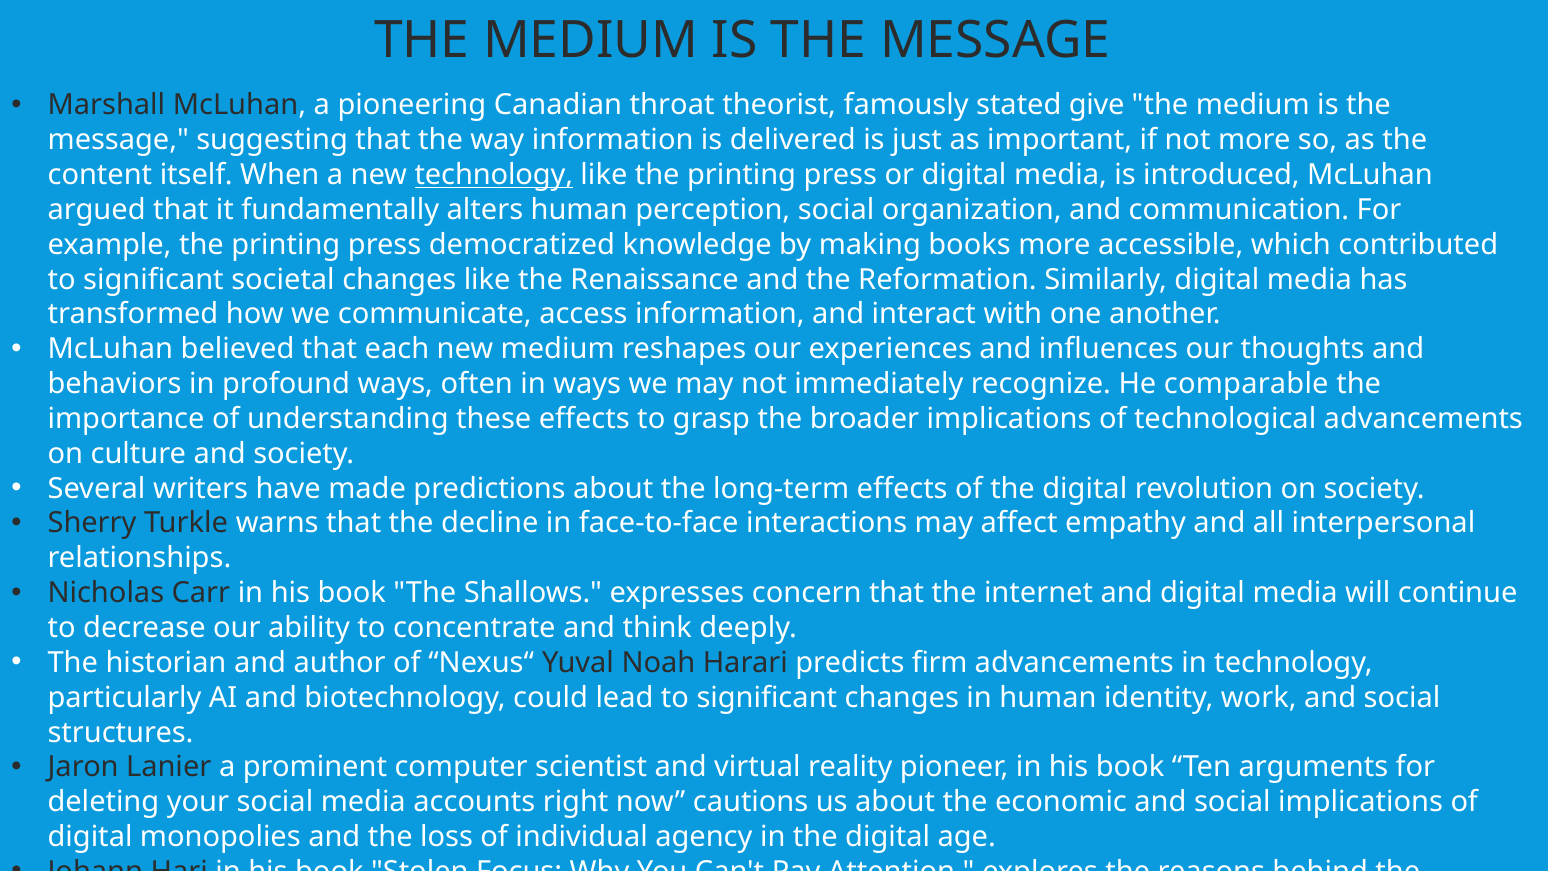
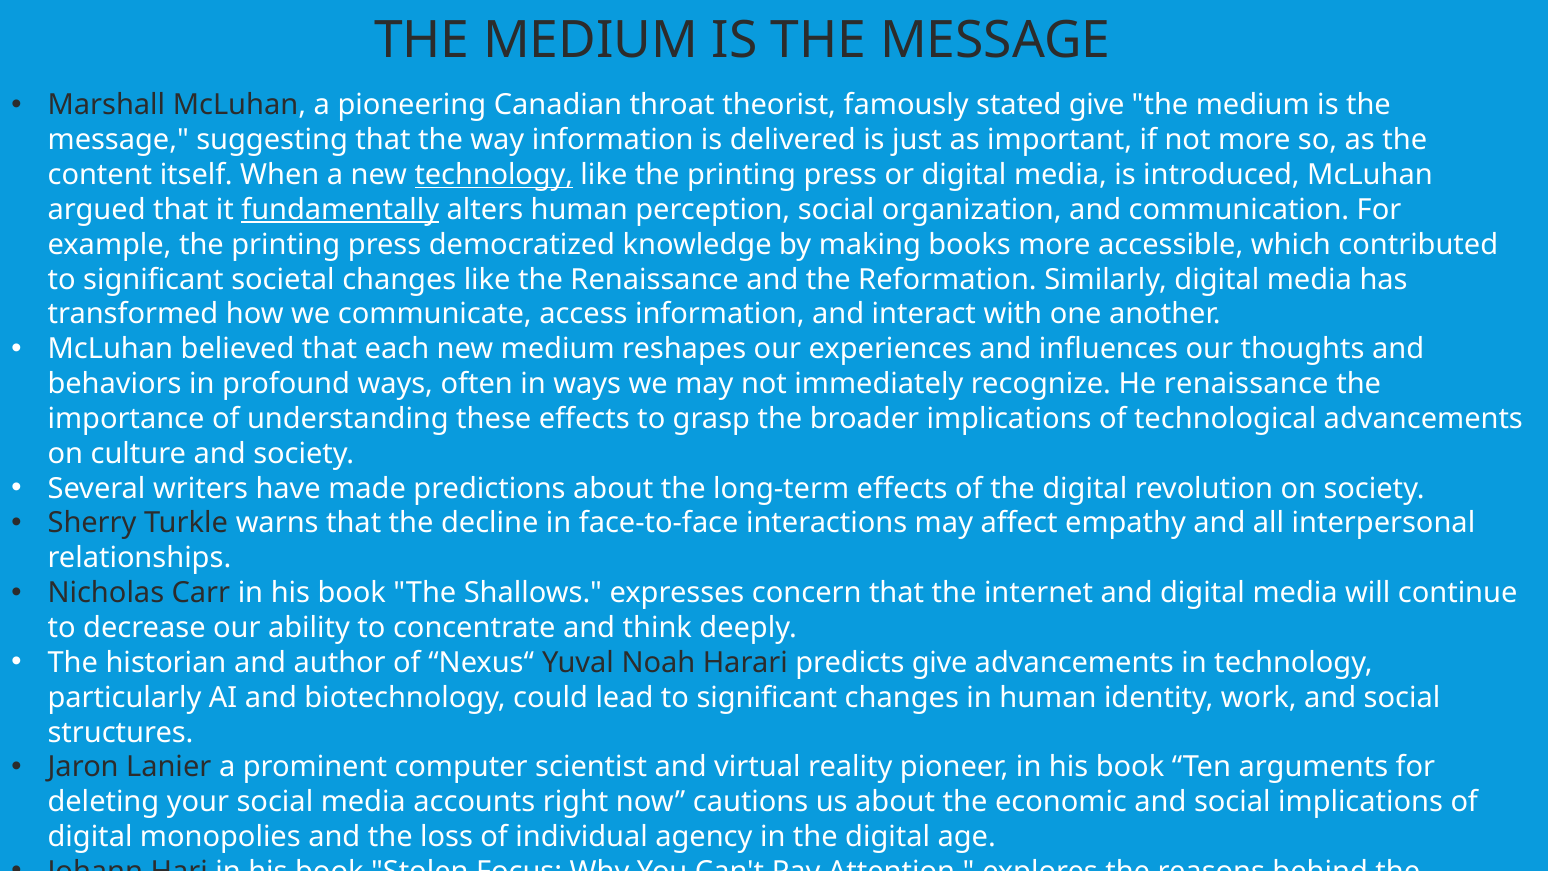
fundamentally underline: none -> present (340, 210)
He comparable: comparable -> renaissance (1246, 384)
predicts firm: firm -> give (940, 663)
